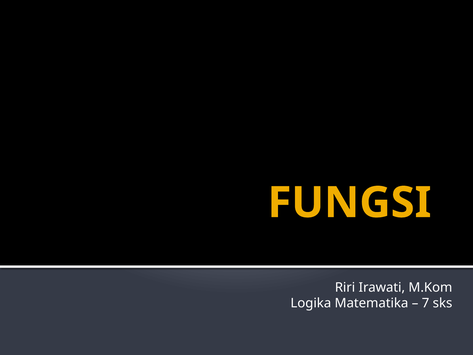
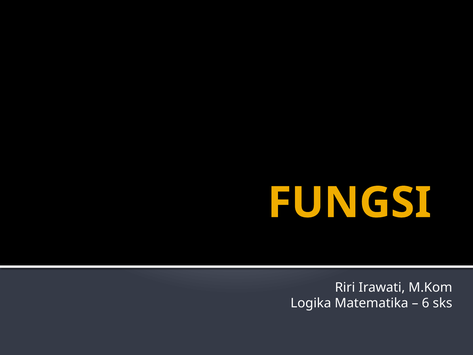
7: 7 -> 6 (426, 303)
